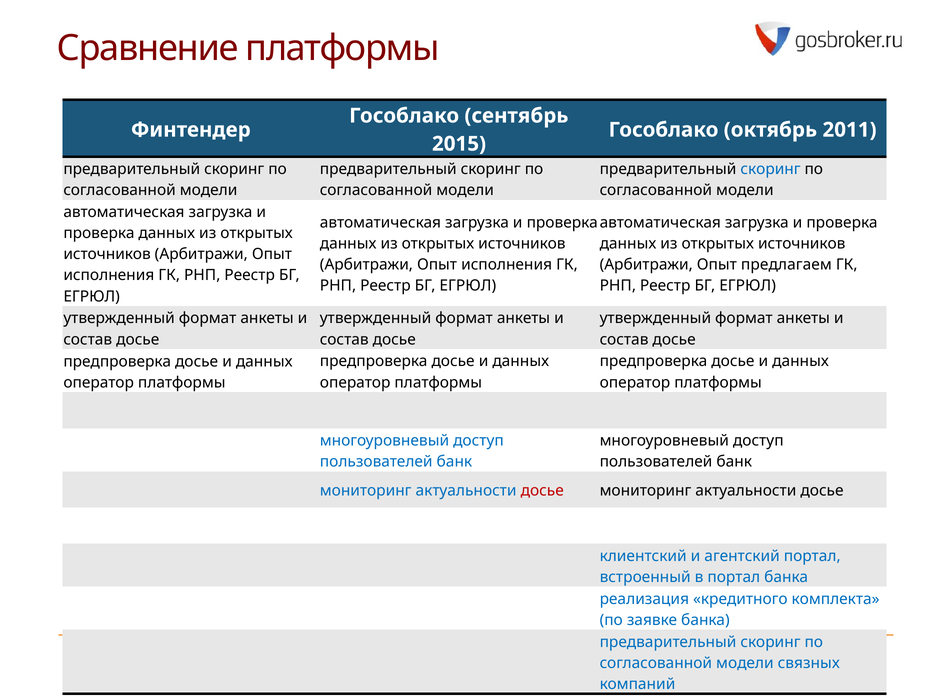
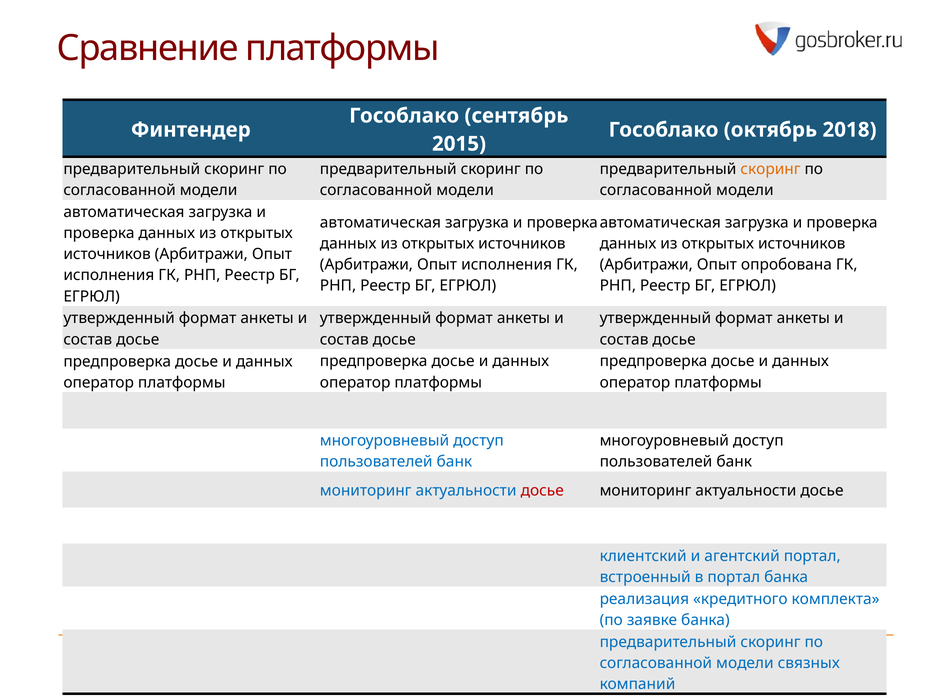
2011: 2011 -> 2018 (850, 130)
скоринг colour: blue -> orange (771, 169)
предлагаем: предлагаем -> опробована (786, 265)
